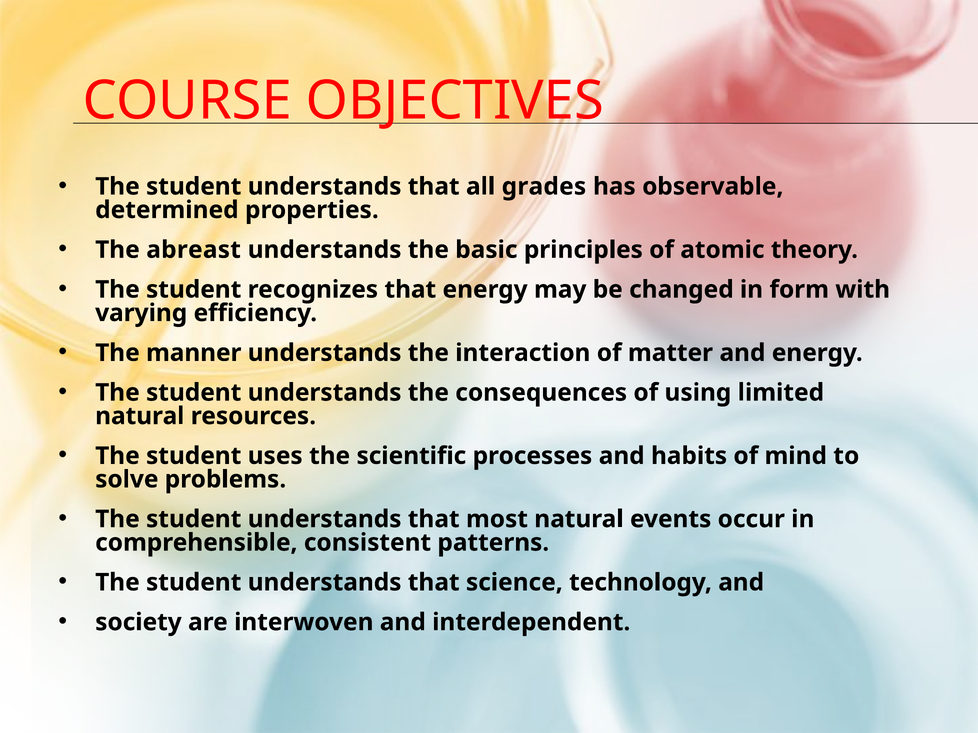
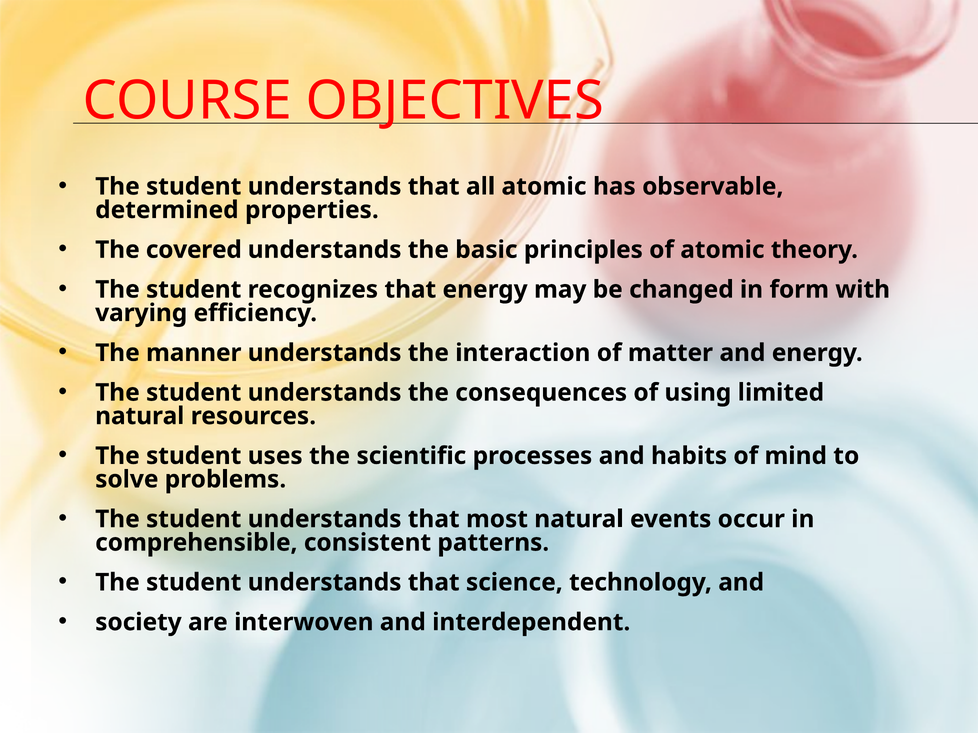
all grades: grades -> atomic (544, 187)
abreast: abreast -> covered (194, 250)
